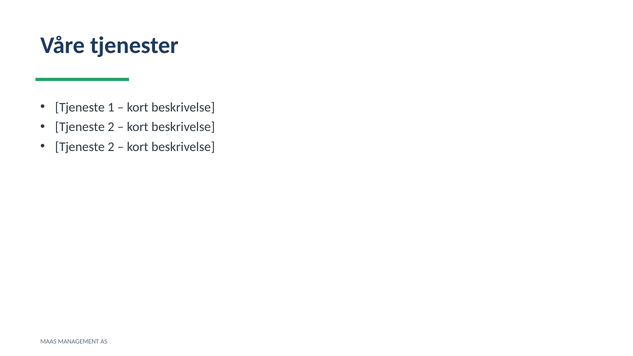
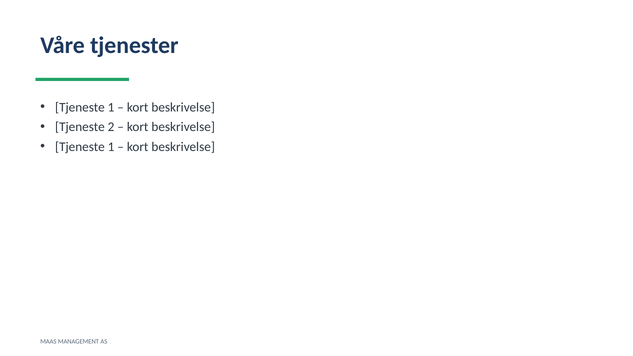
2: 2 -> 1 (111, 147)
